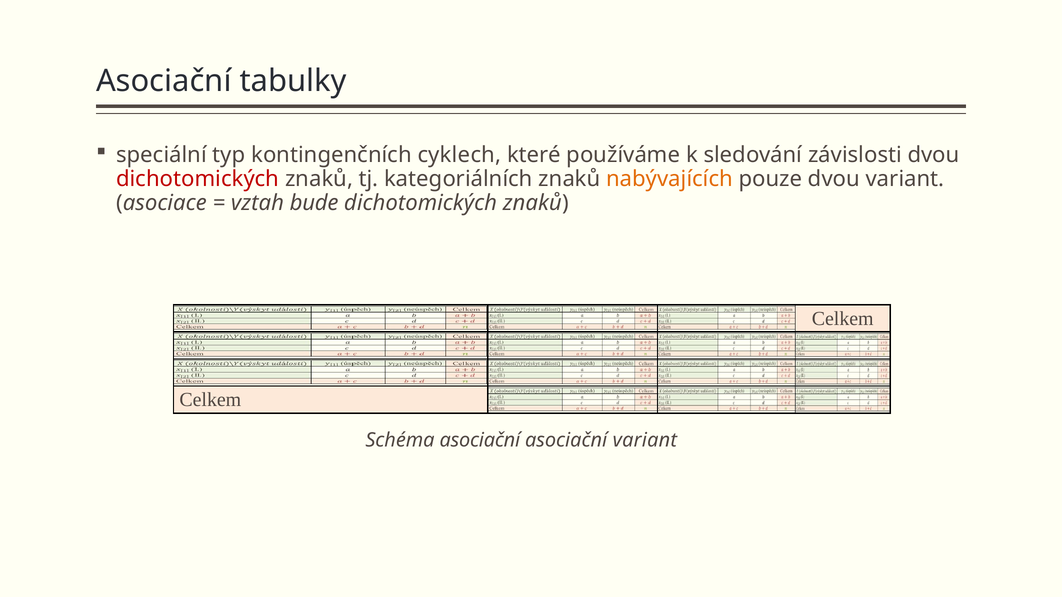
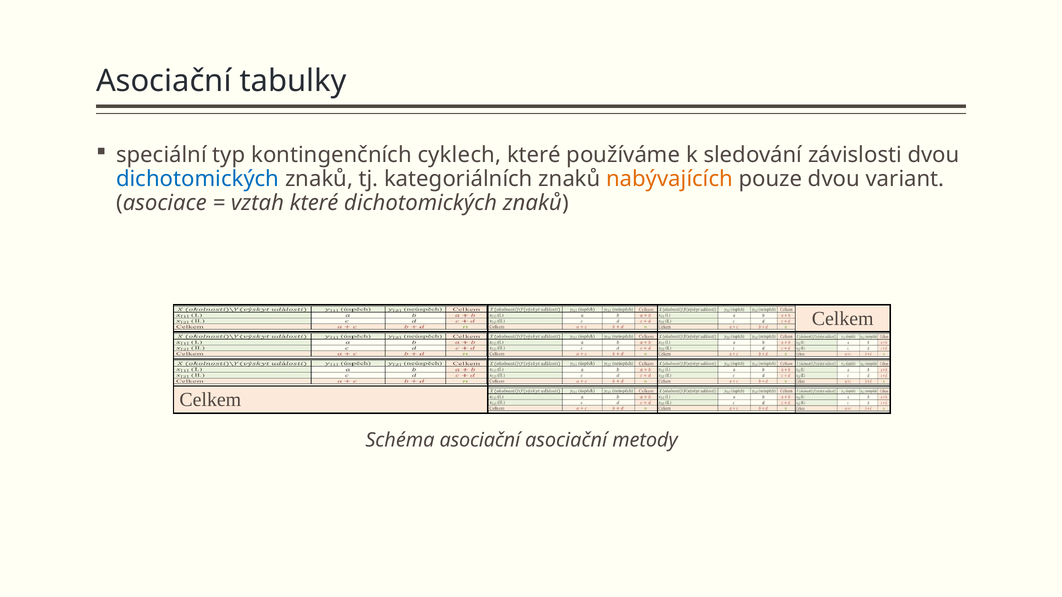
dichotomických colour: red -> blue (198, 179)
vztah bude: bude -> které (314, 203)
asociační variant: variant -> metody (645, 441)
